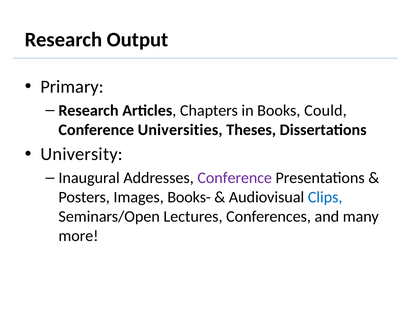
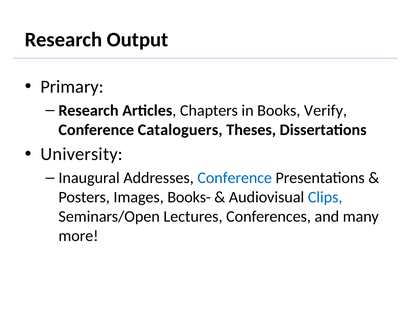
Could: Could -> Verify (326, 111)
Universities: Universities -> Cataloguers (180, 130)
Conference colour: purple -> blue (235, 178)
